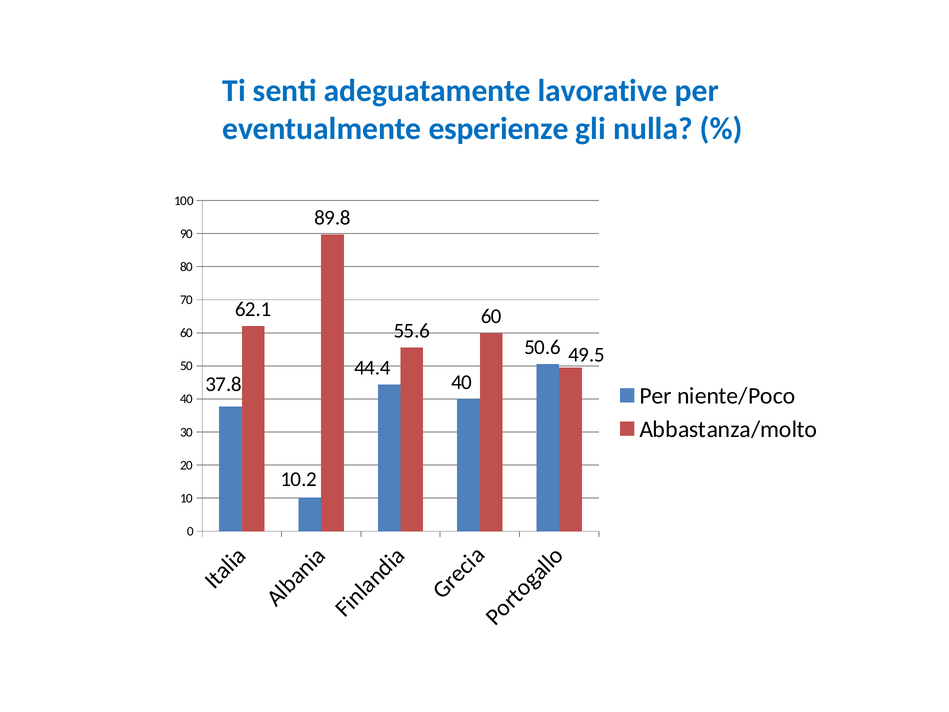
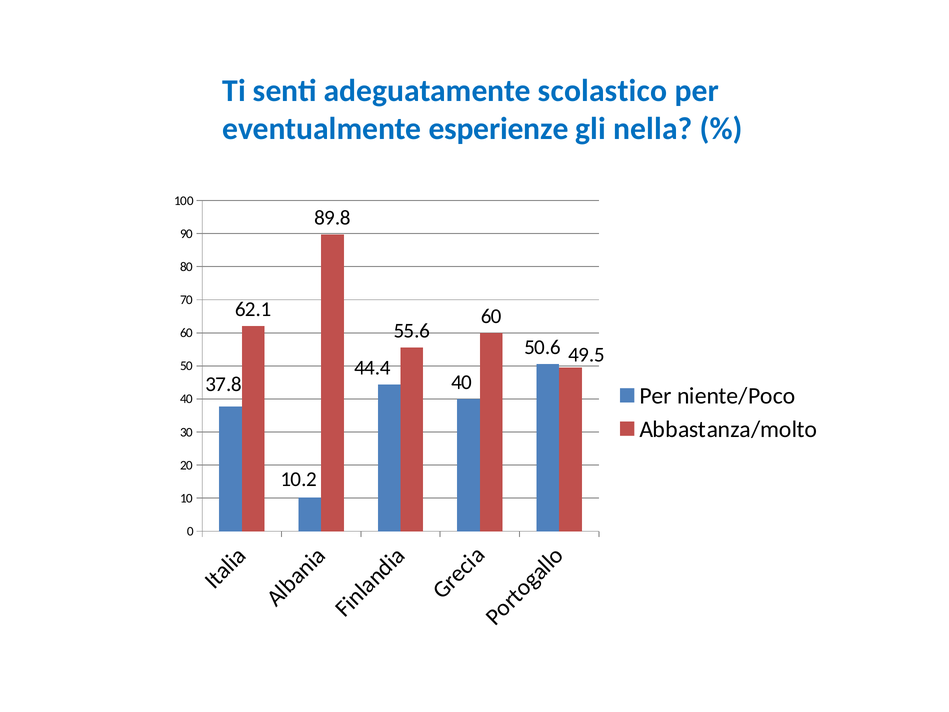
lavorative: lavorative -> scolastico (603, 91)
nulla: nulla -> nella (653, 129)
